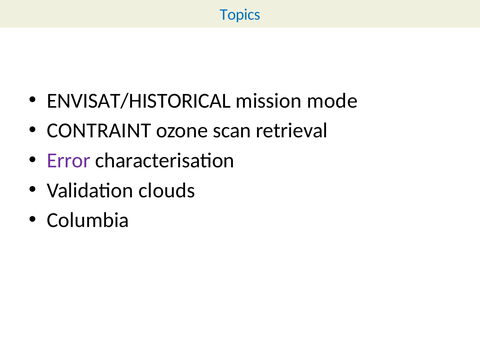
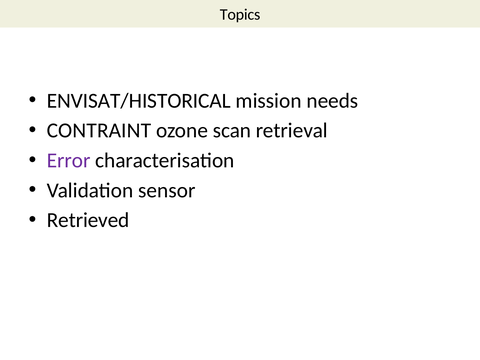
Topics colour: blue -> black (240, 14)
mode: mode -> needs (332, 101)
clouds: clouds -> sensor (167, 190)
Columbia: Columbia -> Retrieved (88, 220)
